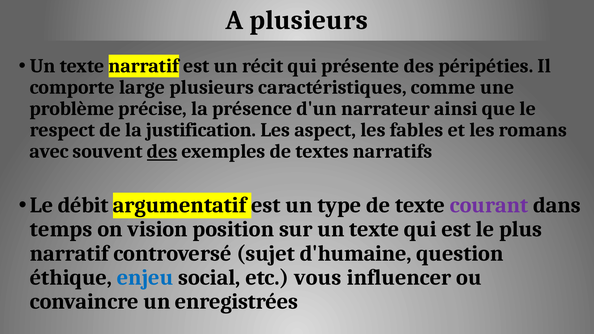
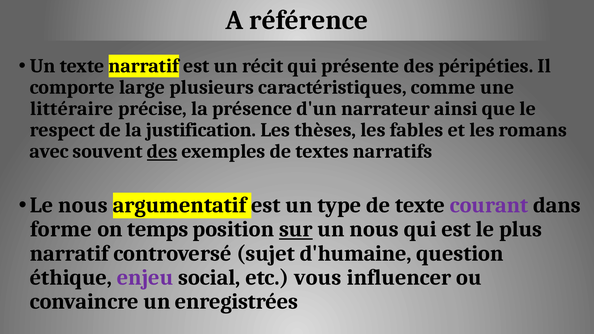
A plusieurs: plusieurs -> référence (309, 20)
problème: problème -> littéraire (72, 109)
aspect: aspect -> thèses (325, 130)
Le débit: débit -> nous (83, 205)
temps: temps -> forme (61, 229)
vision: vision -> temps (158, 229)
sur underline: none -> present (296, 229)
texte: texte -> nous (374, 229)
enjeu colour: blue -> purple (145, 278)
